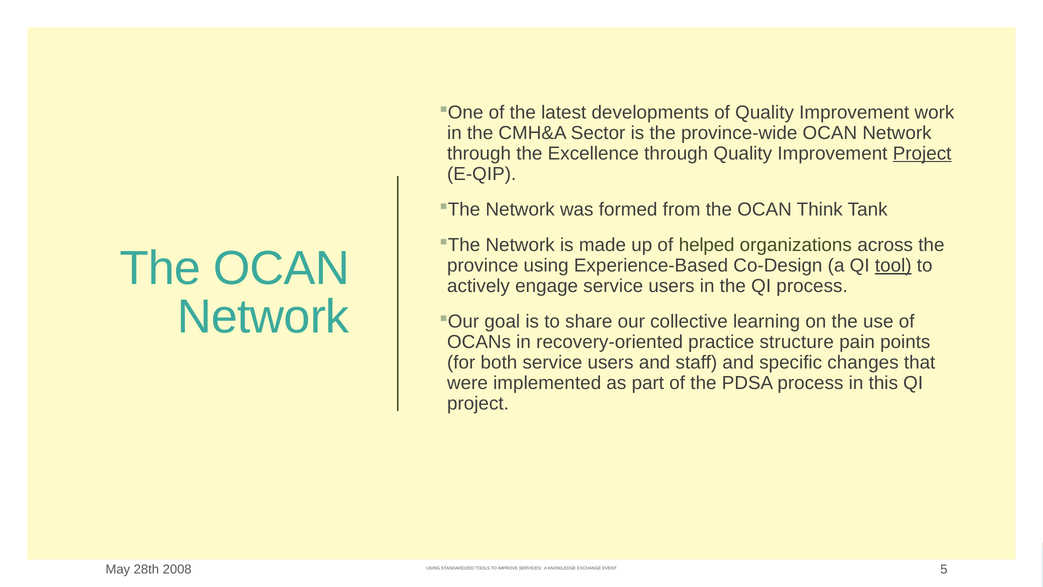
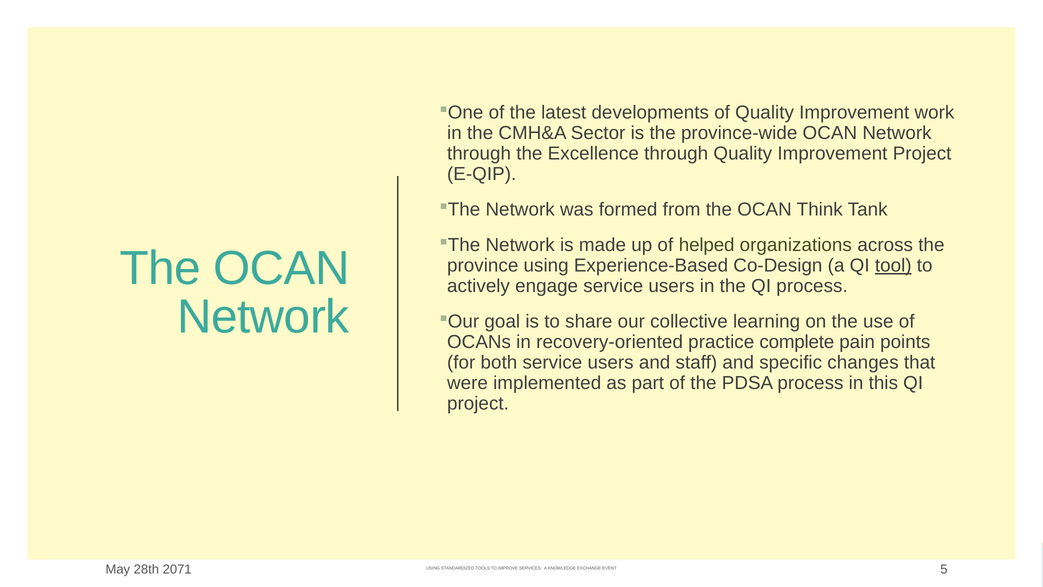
Project underline: present -> none (922, 153)
structure: structure -> complete (797, 342)
2008: 2008 -> 2071 (177, 569)
